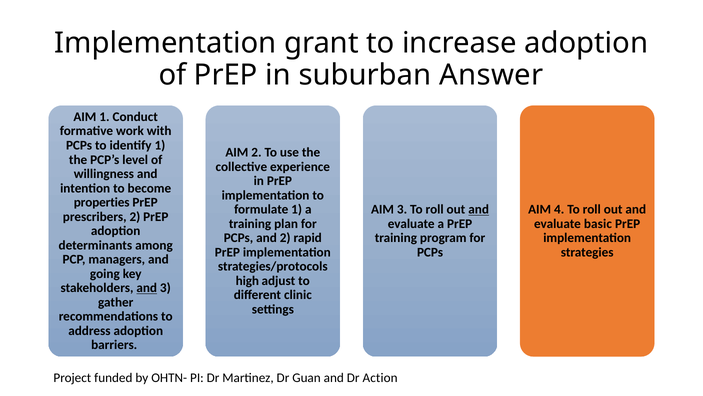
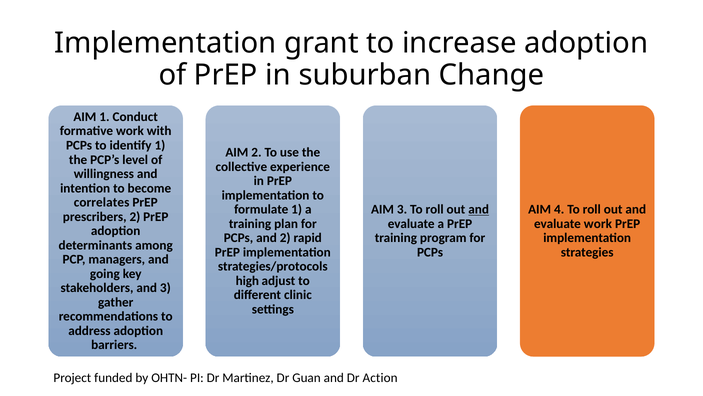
Answer: Answer -> Change (491, 75)
properties: properties -> correlates (102, 202)
evaluate basic: basic -> work (598, 224)
and underline: present -> none (147, 288)
